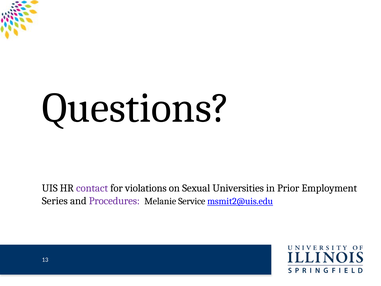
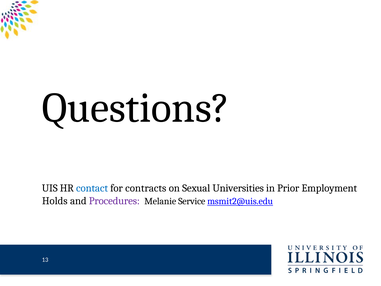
contact colour: purple -> blue (92, 188)
violations: violations -> contracts (146, 188)
Series: Series -> Holds (55, 201)
